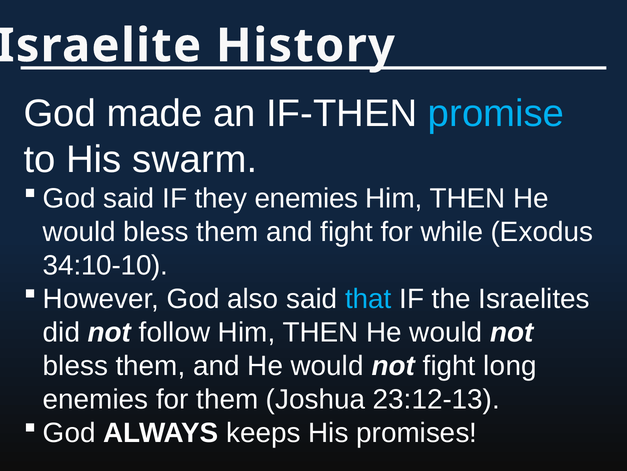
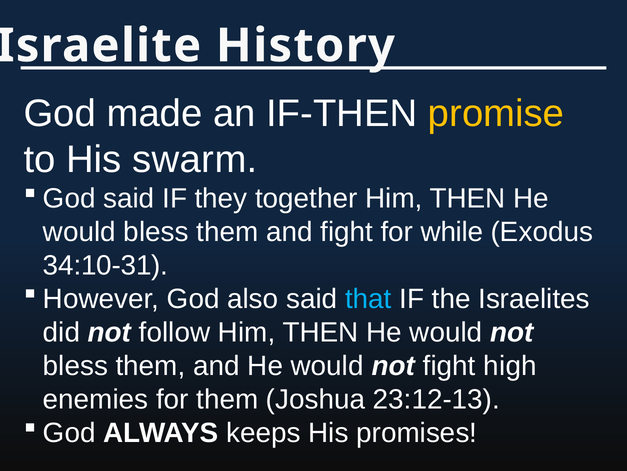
promise colour: light blue -> yellow (496, 114)
they enemies: enemies -> together (306, 198)
34:10-10: 34:10-10 -> 34:10-31 (106, 265)
long: long -> high (510, 366)
